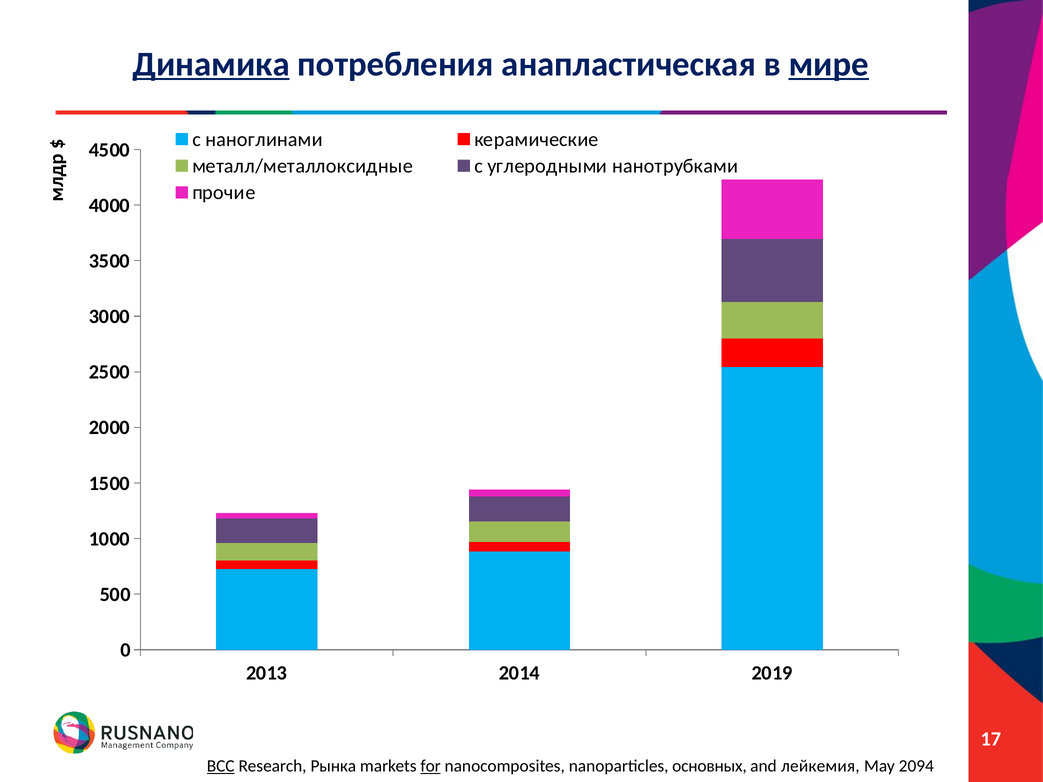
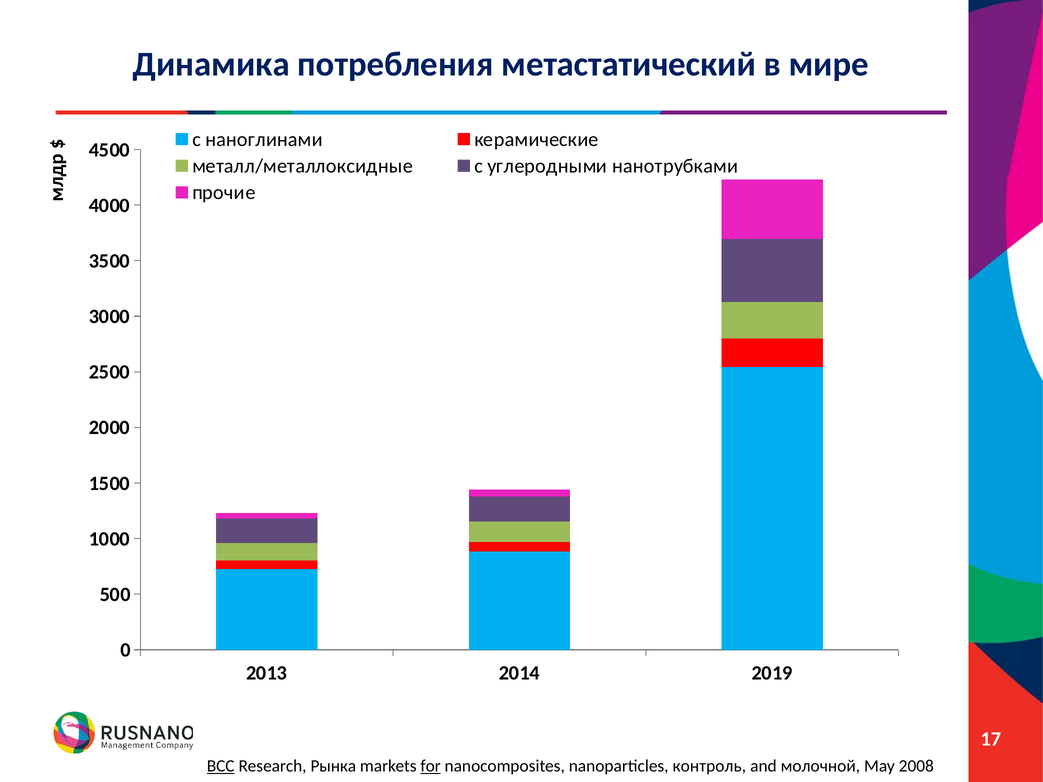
Динамика underline: present -> none (211, 64)
анапластическая: анапластическая -> метастатический (629, 64)
мире underline: present -> none (829, 64)
основных: основных -> контроль (709, 766)
лейкемия: лейкемия -> молочной (820, 766)
2094: 2094 -> 2008 (916, 766)
